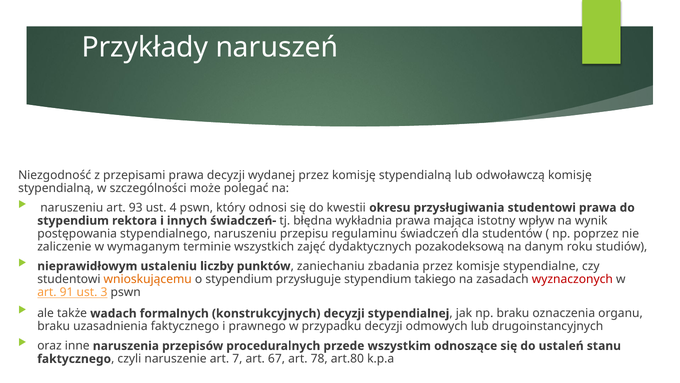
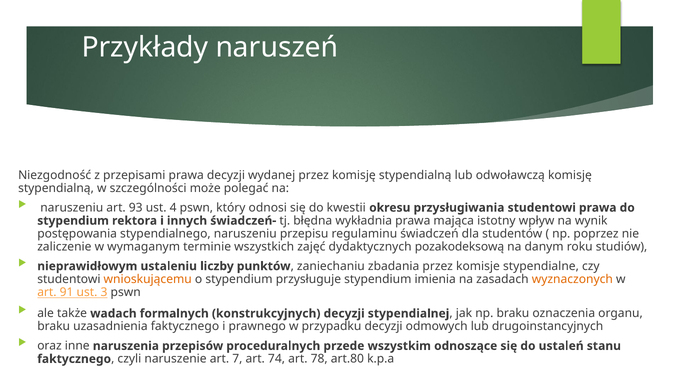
takiego: takiego -> imienia (435, 279)
wyznaczonych colour: red -> orange (572, 279)
67: 67 -> 74 (277, 358)
